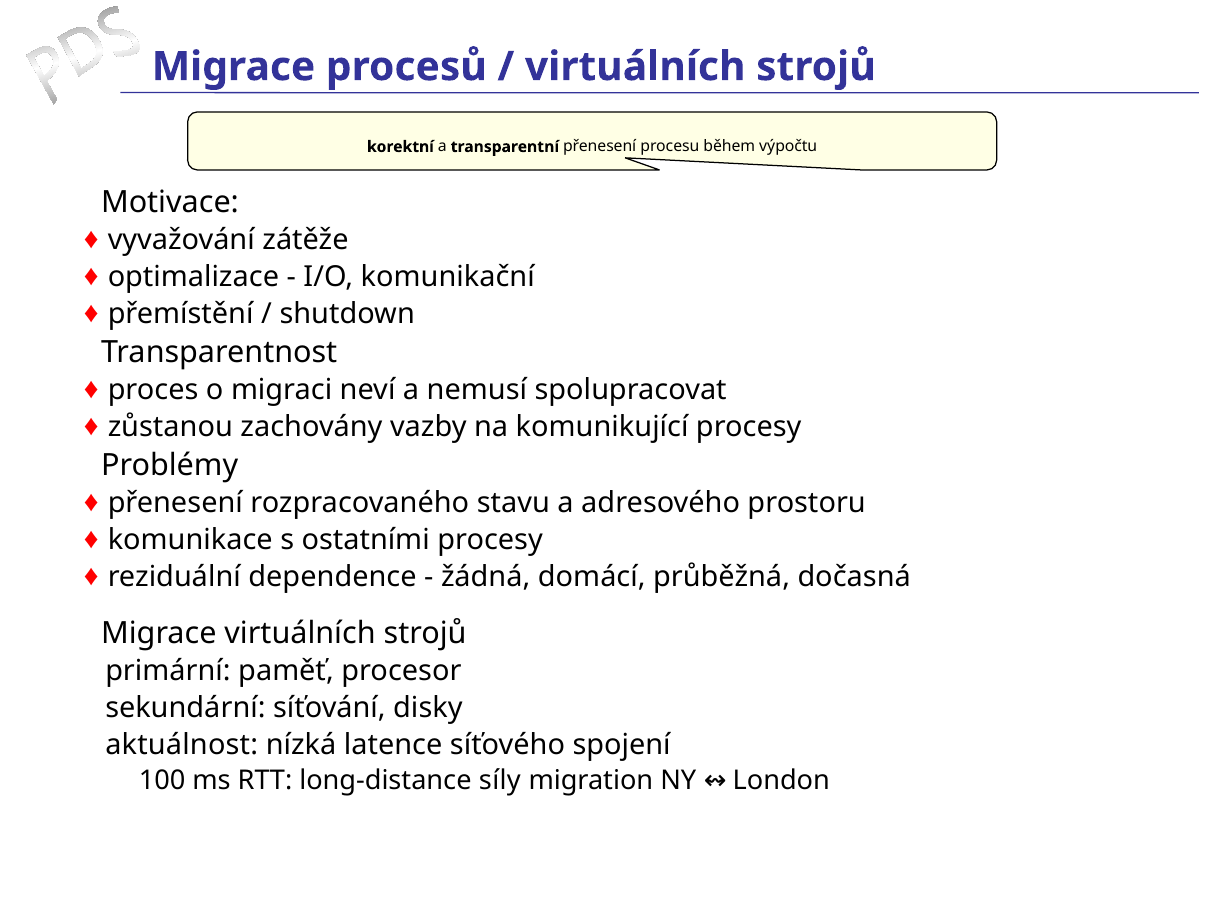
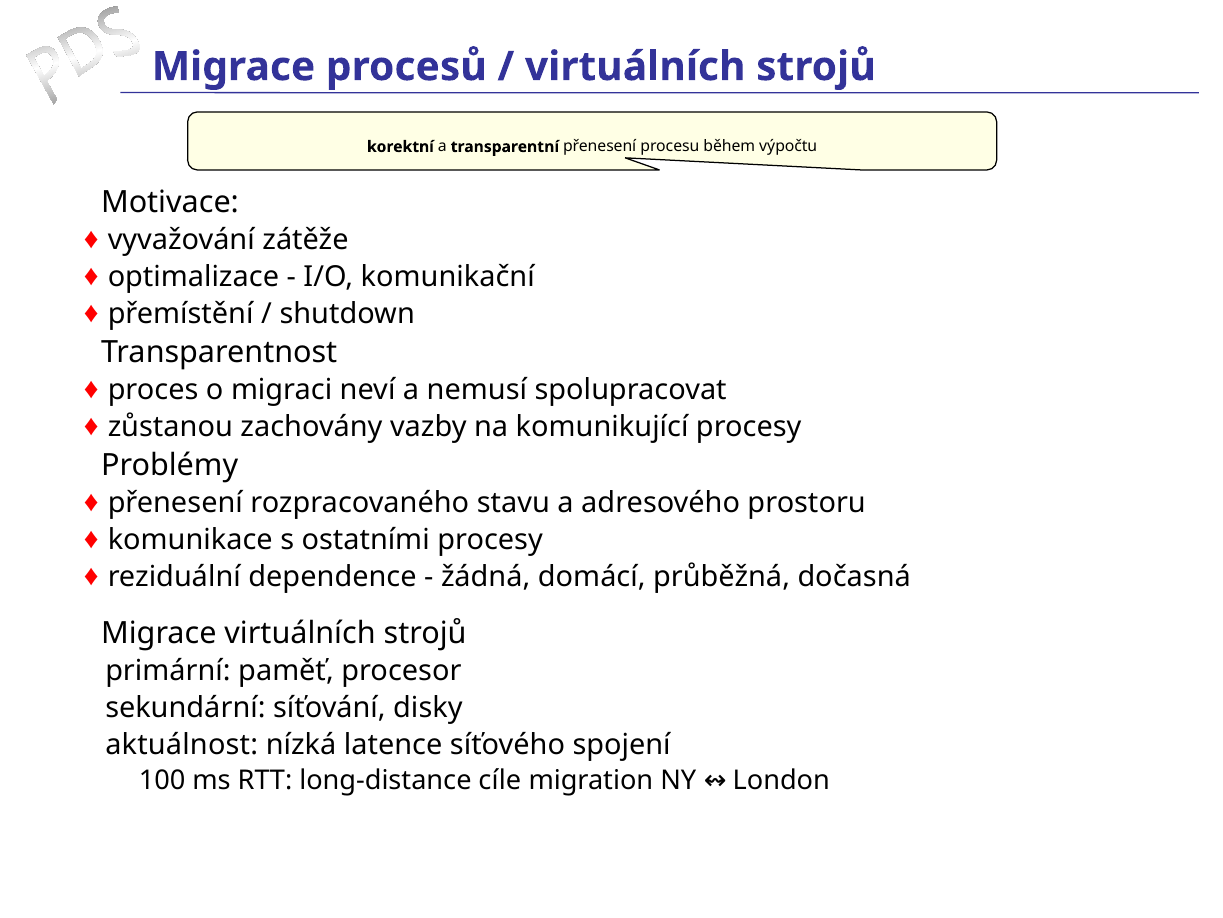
síly: síly -> cíle (500, 780)
